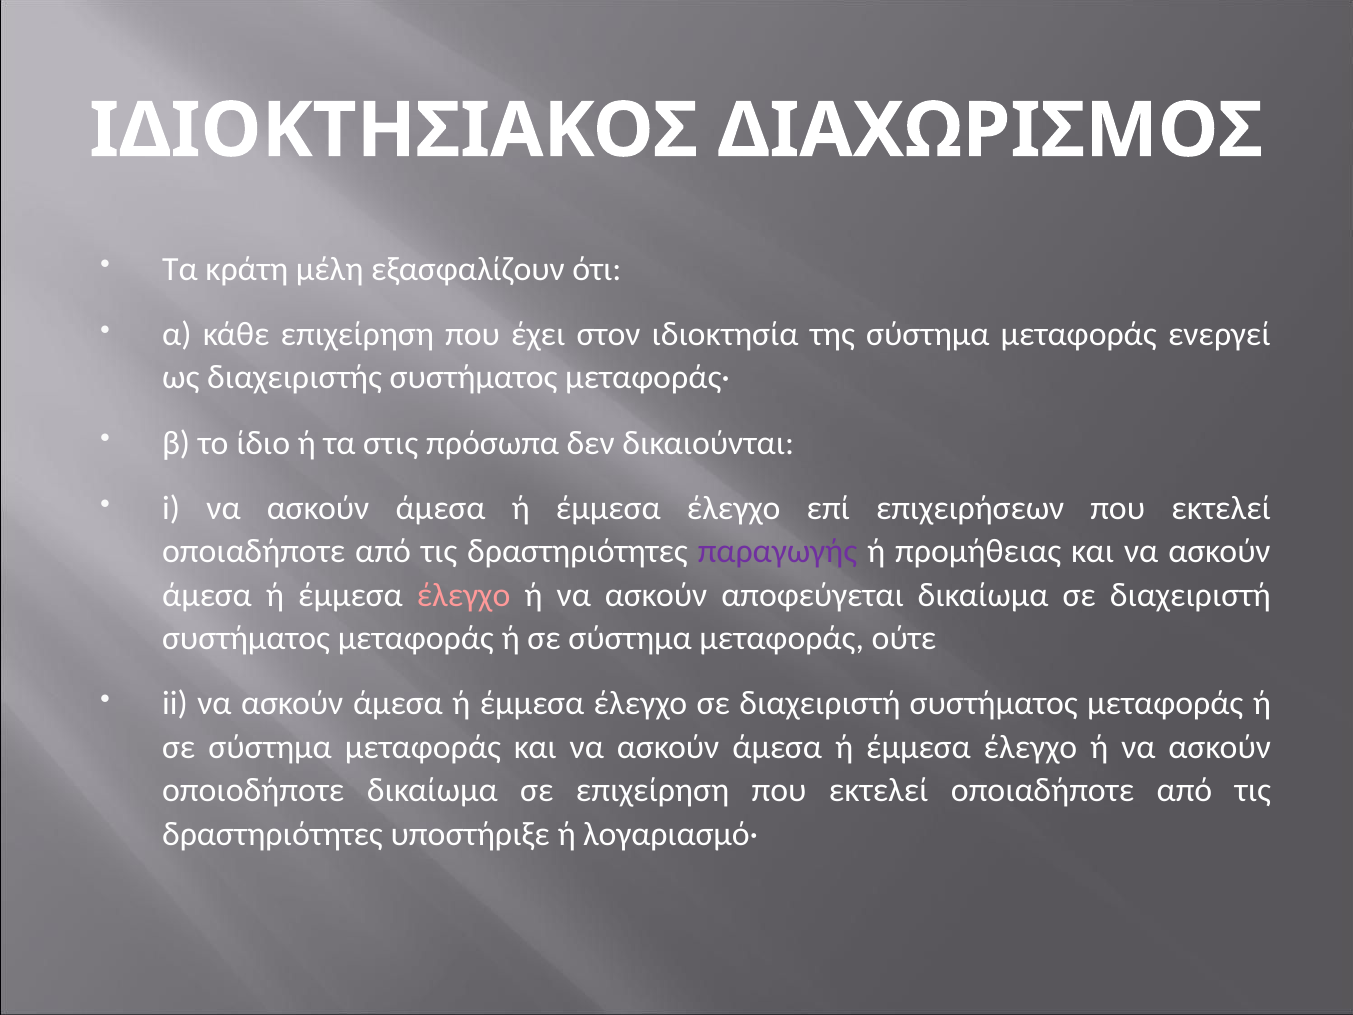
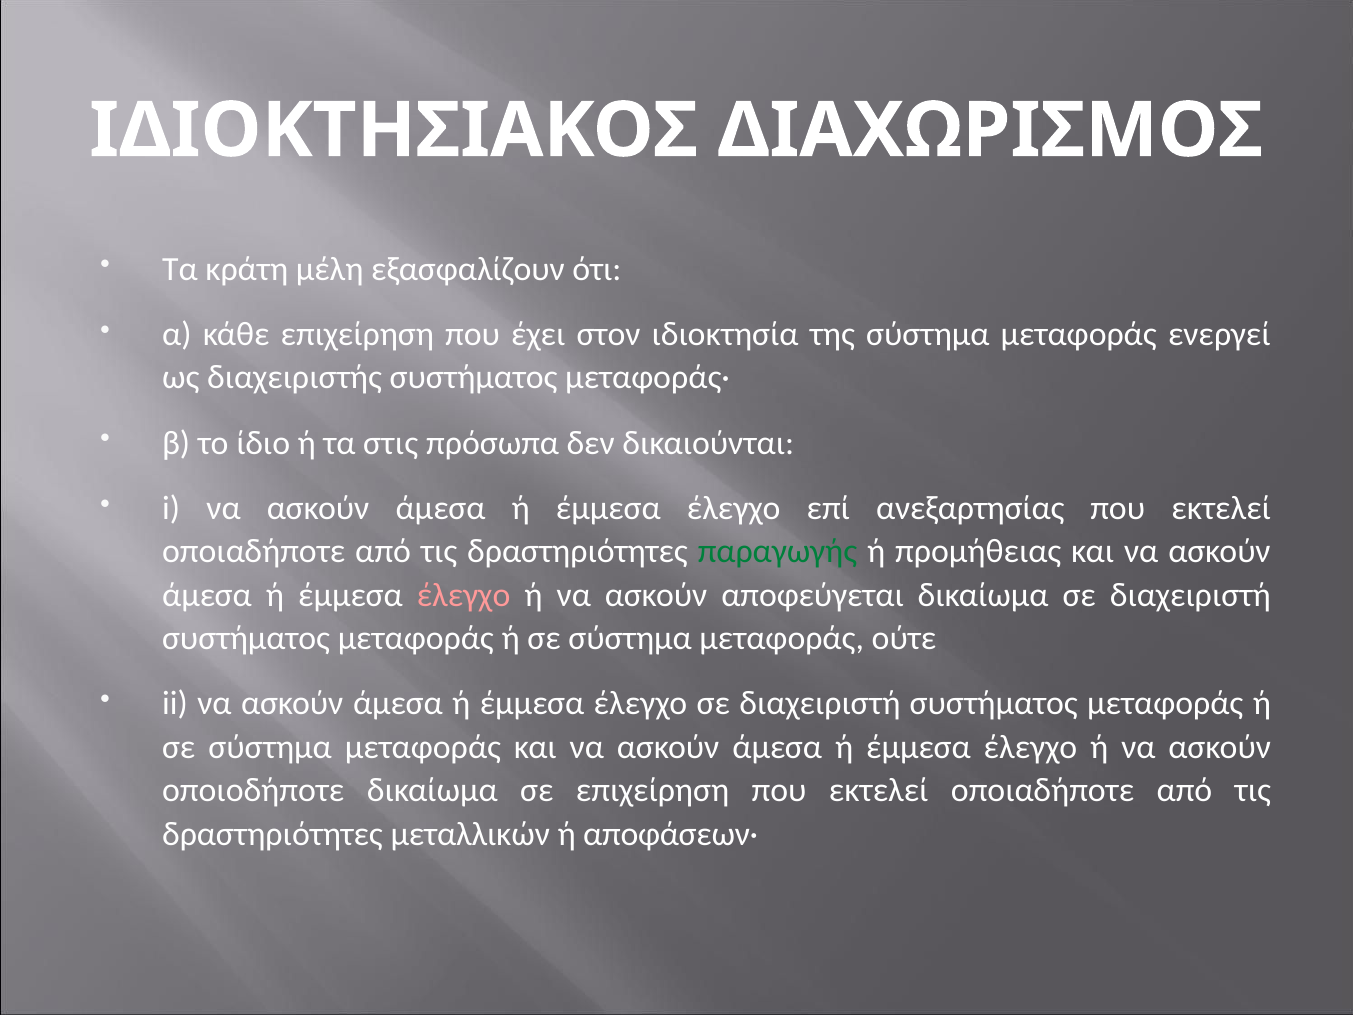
επιχειρήσεων: επιχειρήσεων -> ανεξαρτησίας (970, 508)
παραγωγής colour: purple -> green (778, 551)
υποστήριξε: υποστήριξε -> μεταλλικών (470, 834)
λογαριασμό·: λογαριασμό· -> αποφάσεων· (671, 834)
